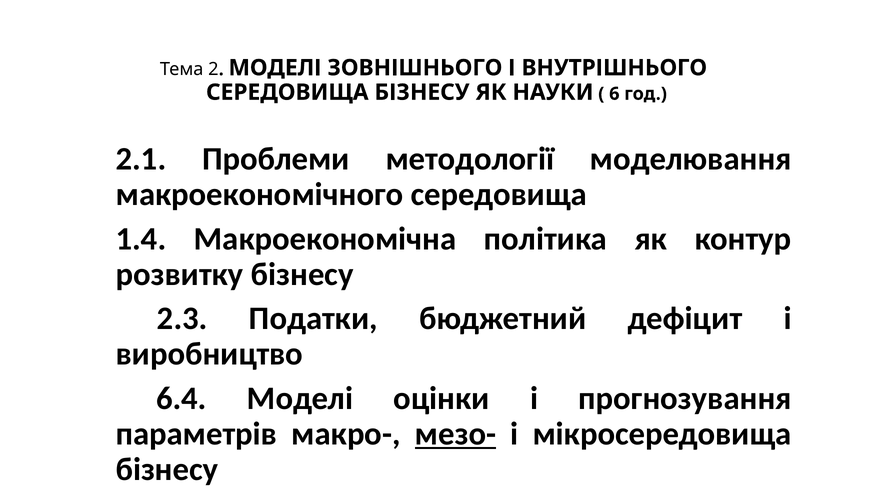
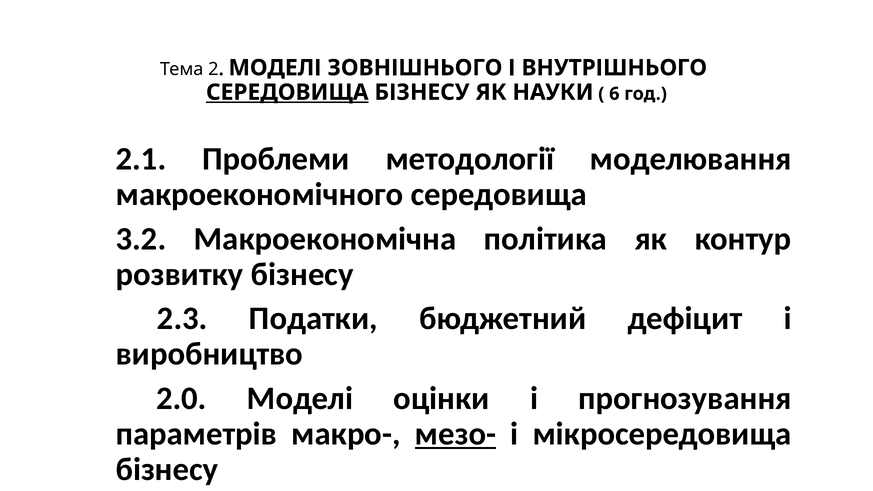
СЕРЕДОВИЩА underline: none -> present (287, 92)
1.4: 1.4 -> 3.2 (141, 239)
6.4: 6.4 -> 2.0 (181, 399)
